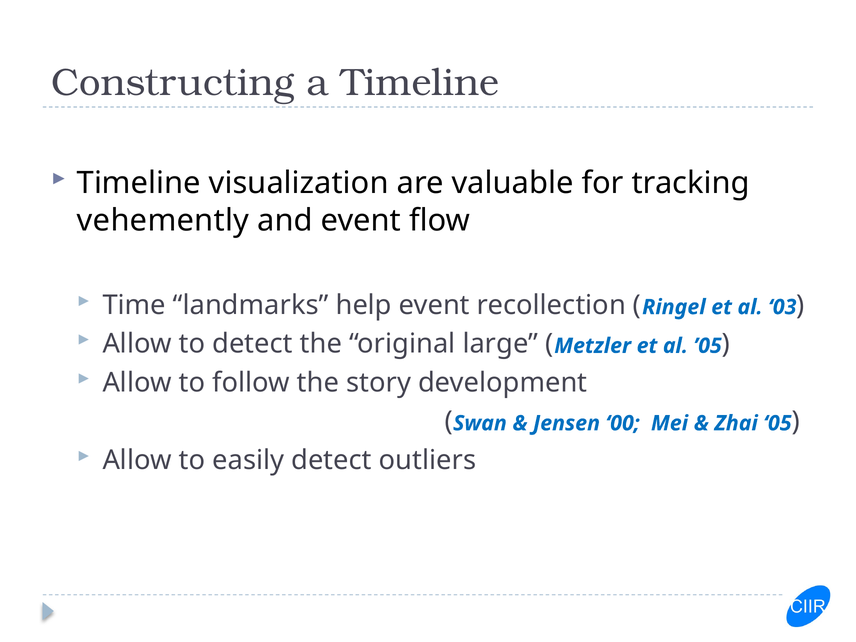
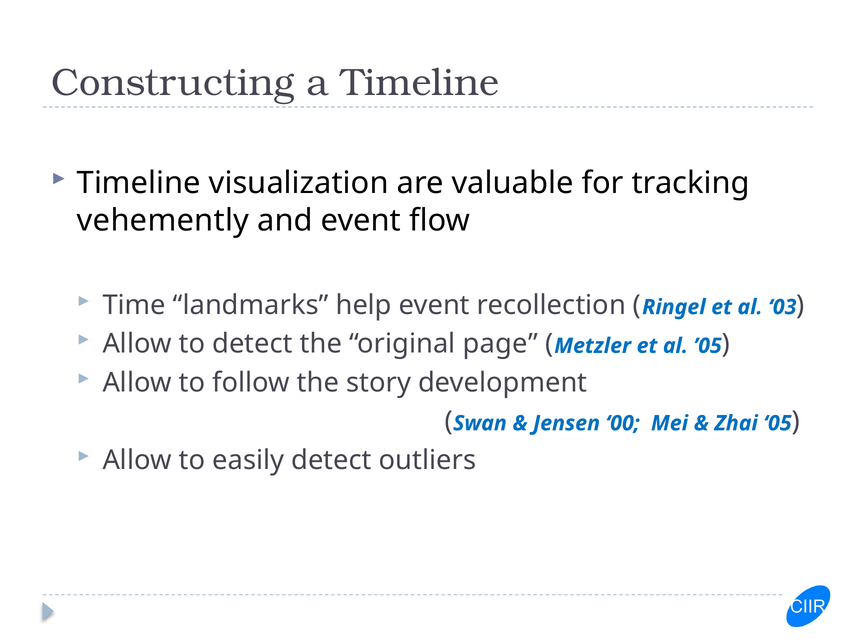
large: large -> page (500, 344)
